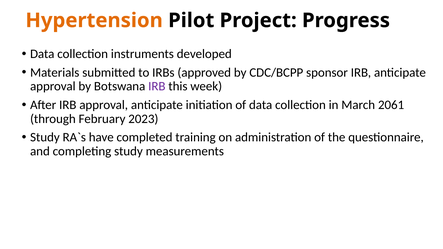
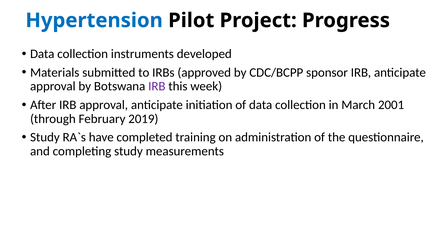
Hypertension colour: orange -> blue (94, 20)
2061: 2061 -> 2001 (391, 105)
2023: 2023 -> 2019 (143, 119)
